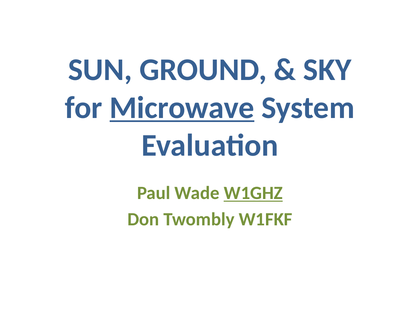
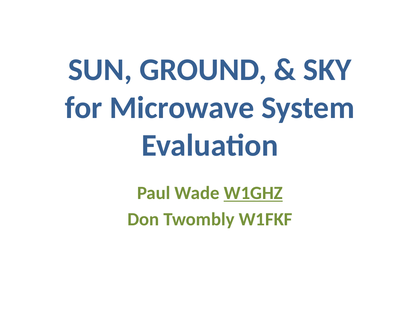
Microwave underline: present -> none (182, 108)
